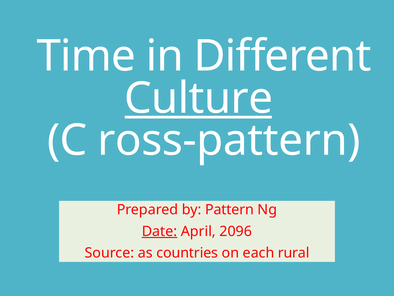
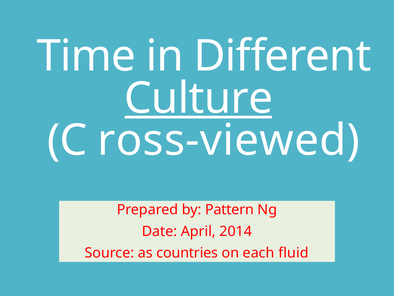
ross-pattern: ross-pattern -> ross-viewed (229, 140)
Date underline: present -> none (160, 231)
2096: 2096 -> 2014 (236, 231)
rural: rural -> fluid (293, 253)
